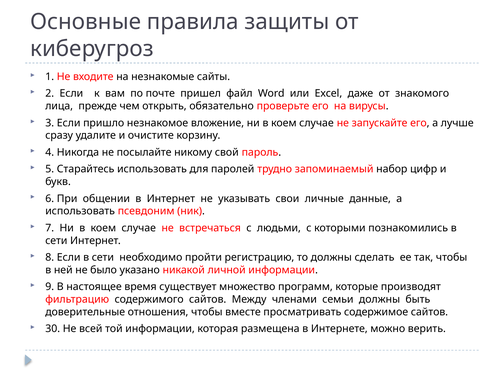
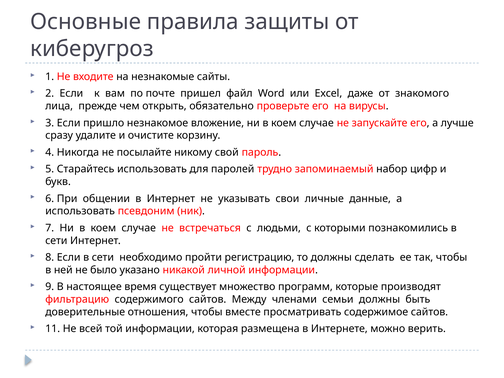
30: 30 -> 11 (53, 329)
